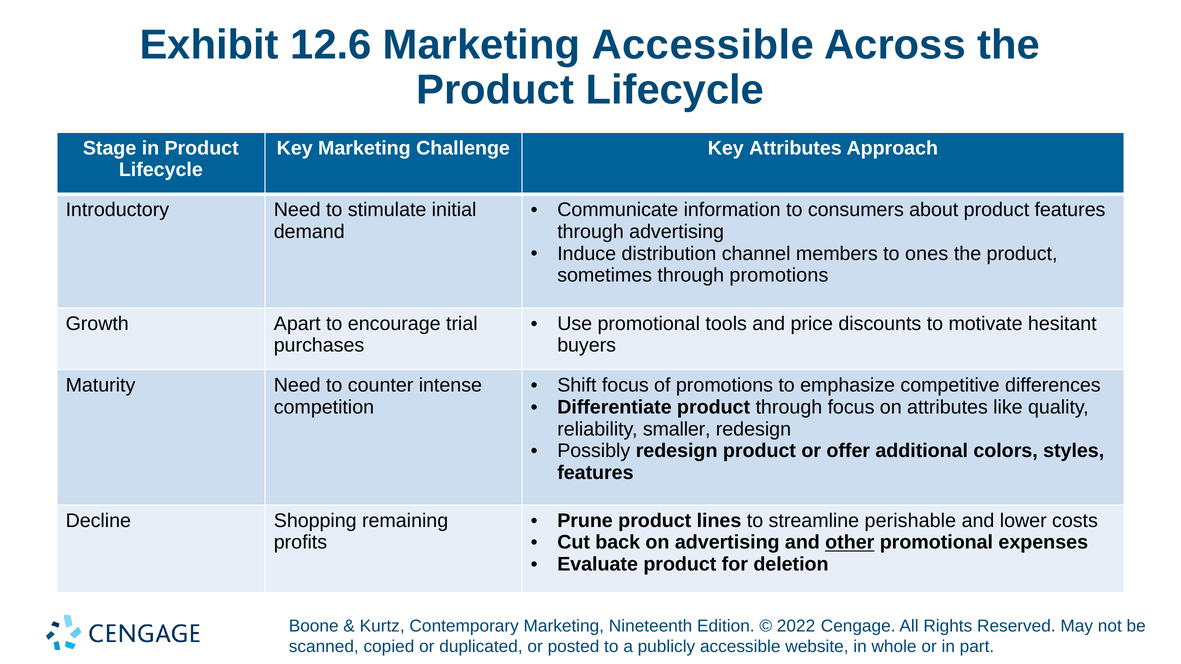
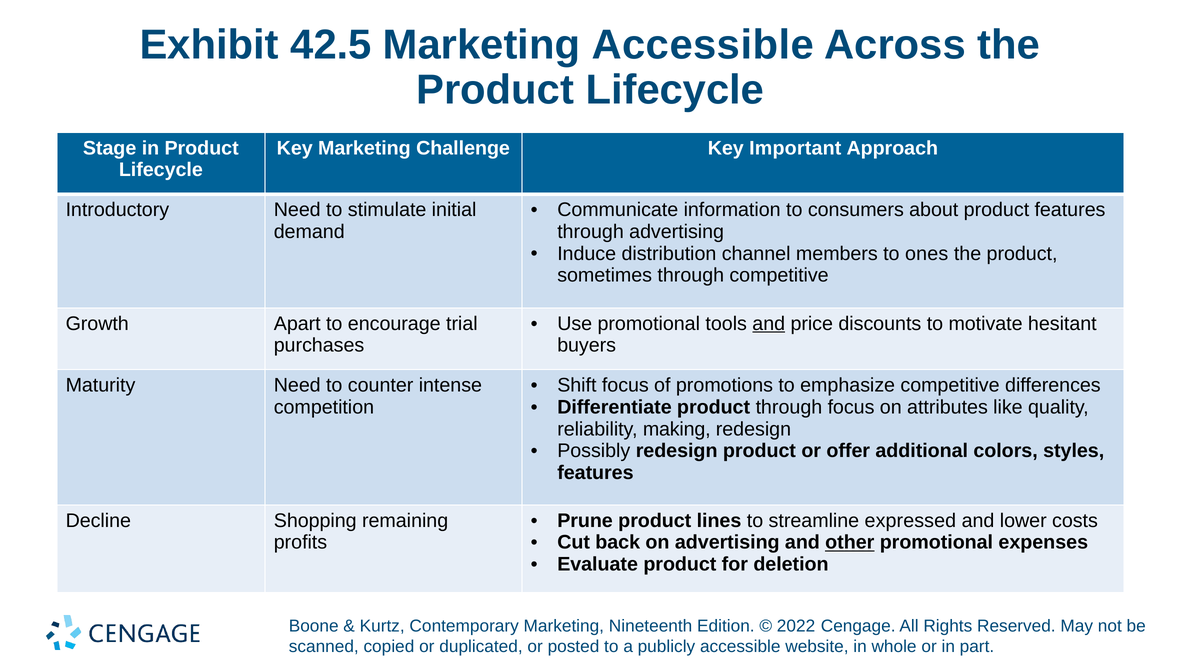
12.6: 12.6 -> 42.5 (331, 45)
Key Attributes: Attributes -> Important (795, 148)
through promotions: promotions -> competitive (779, 276)
and underline: none -> present (769, 324)
smaller: smaller -> making (677, 429)
perishable: perishable -> expressed (910, 521)
